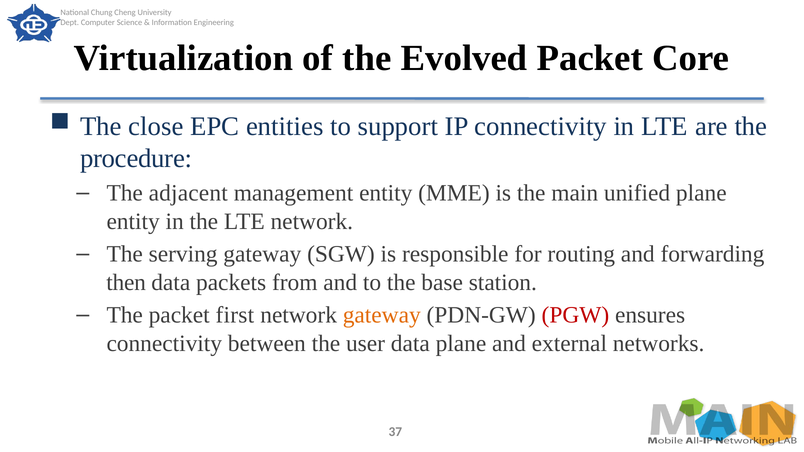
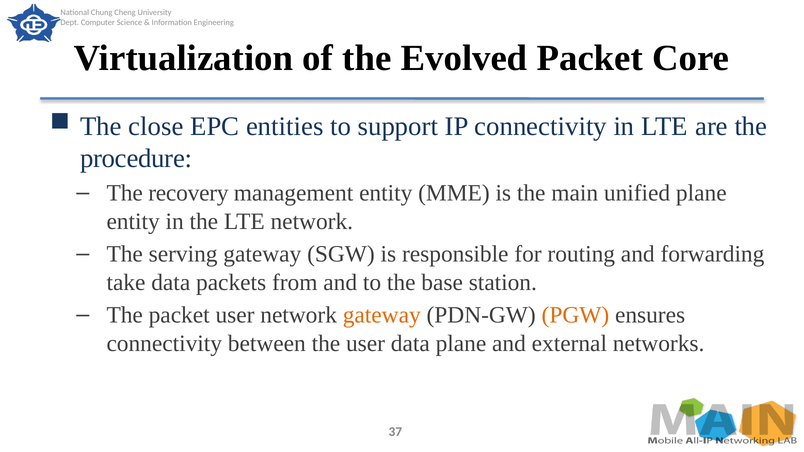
adjacent: adjacent -> recovery (188, 193)
then: then -> take (126, 282)
packet first: first -> user (235, 315)
PGW colour: red -> orange (575, 315)
